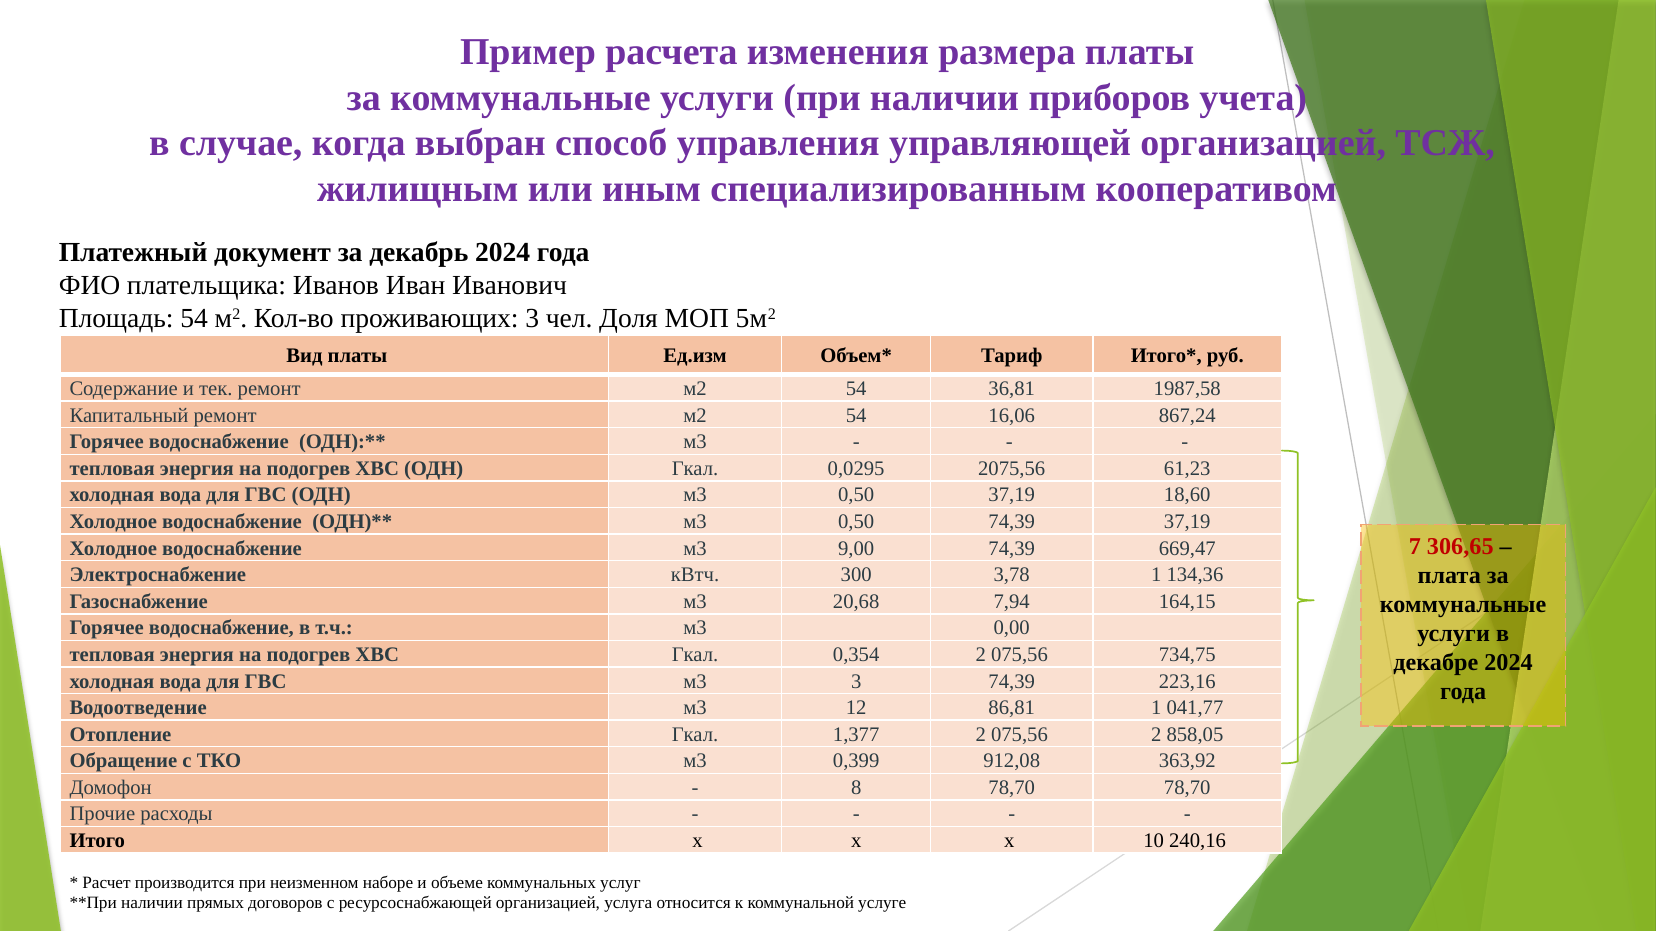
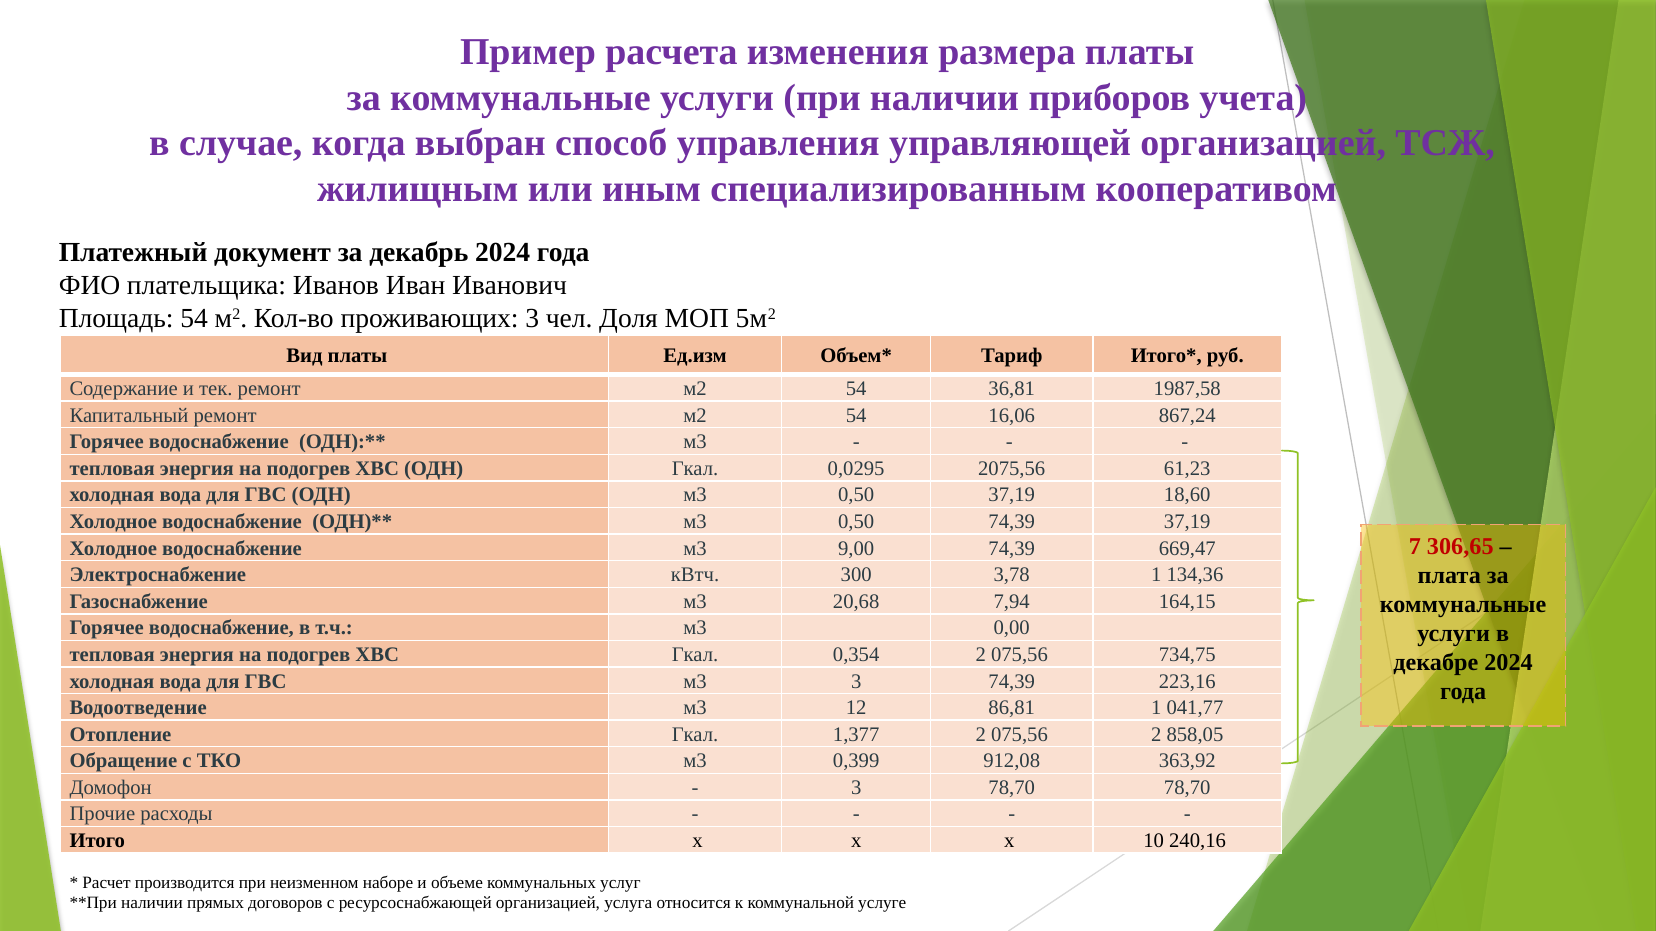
8: 8 -> 3 (856, 788)
